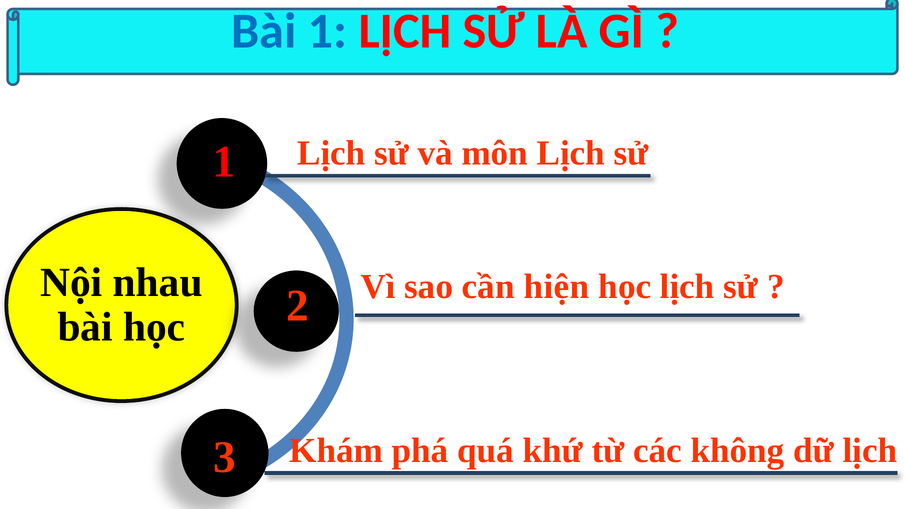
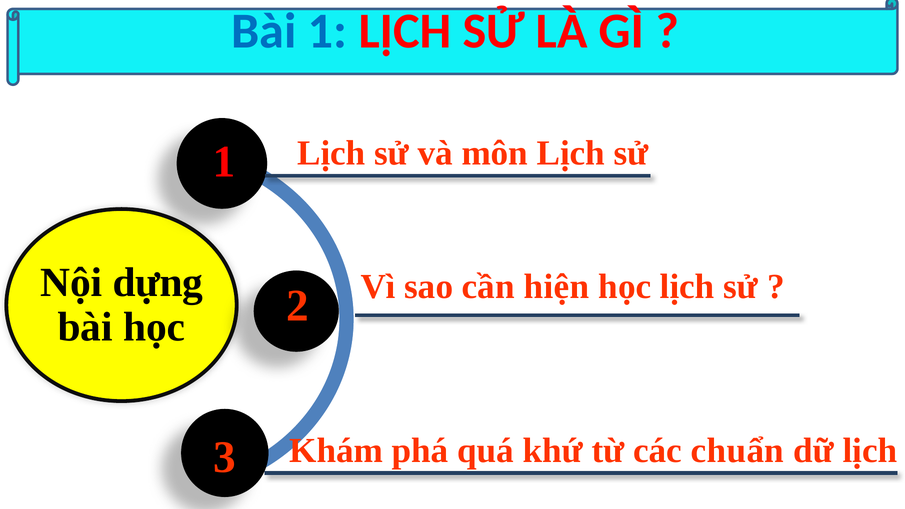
nhau: nhau -> dựng (158, 282)
không: không -> chuẩn (737, 451)
